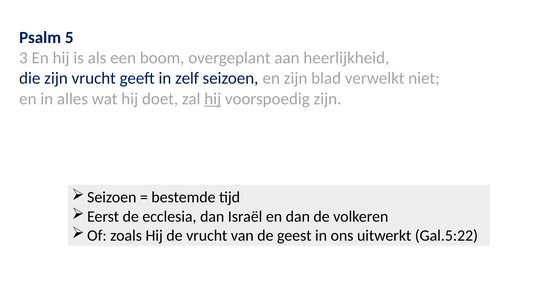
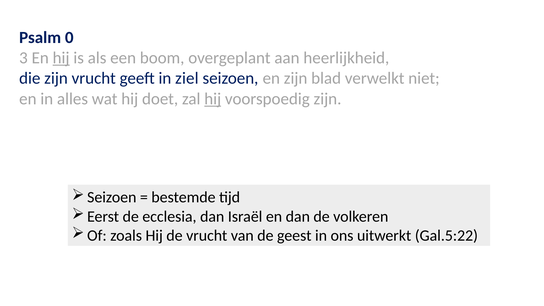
5: 5 -> 0 (69, 38)
hij underline: none -> present (61, 58)
zelf: zelf -> ziel (187, 78)
